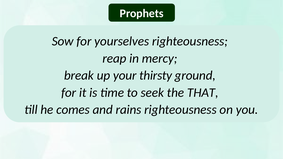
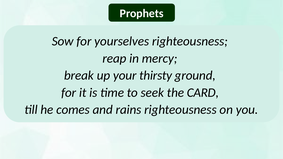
THAT: THAT -> CARD (203, 93)
